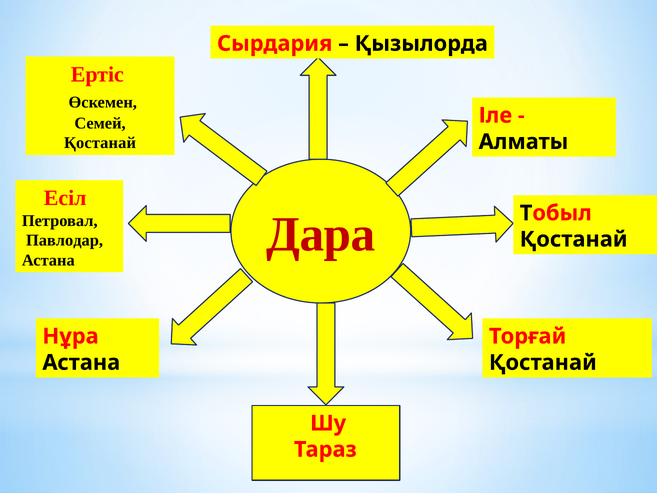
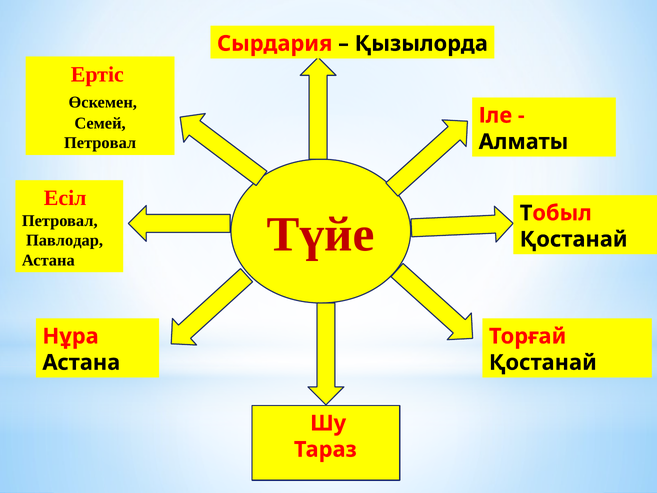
Қостанай: Қостанай -> Петровал (100, 143)
Дара: Дара -> Түйе (321, 234)
